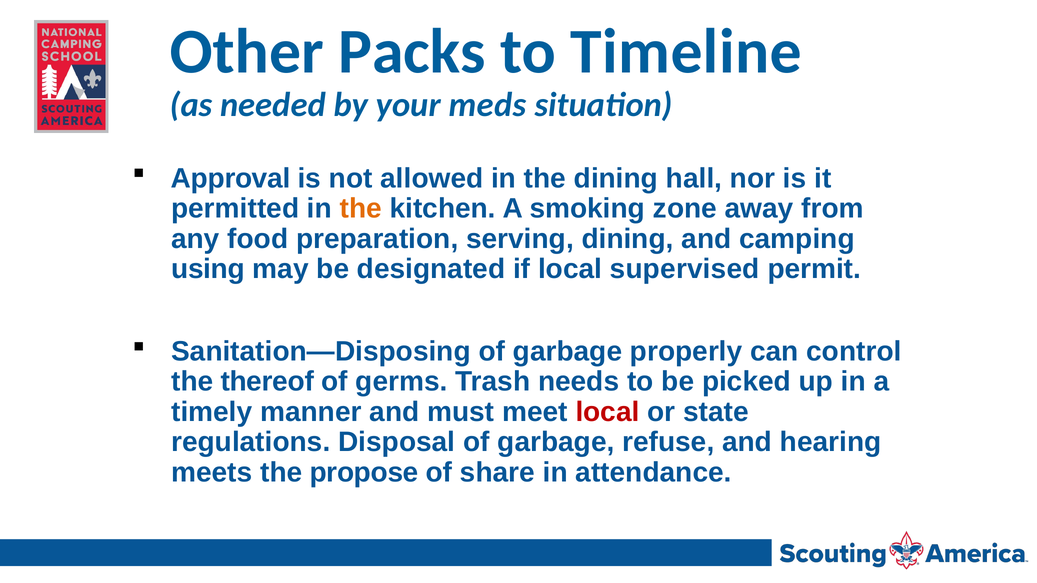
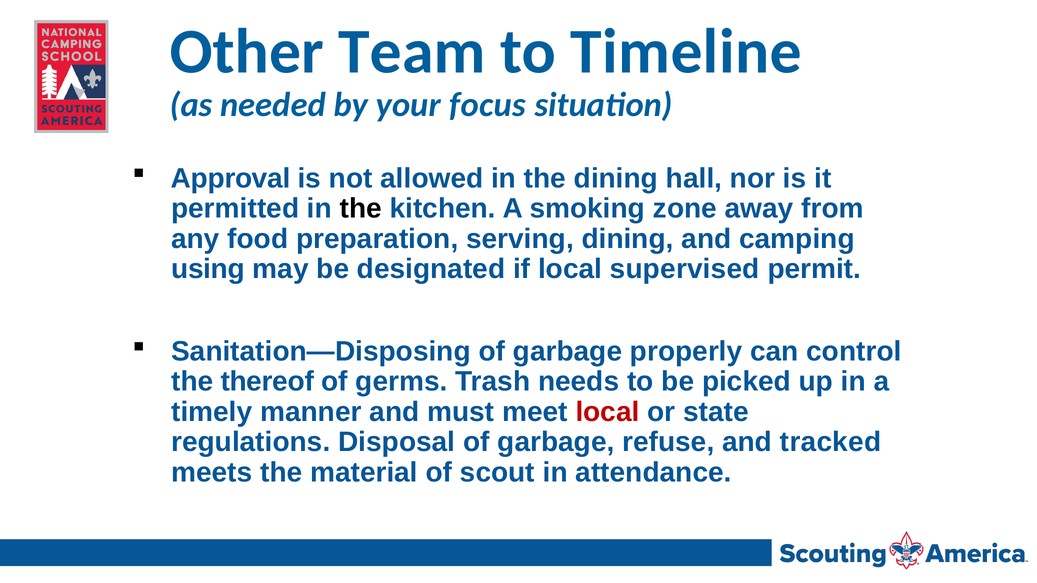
Packs: Packs -> Team (412, 52)
meds: meds -> focus (488, 105)
the colour: orange -> black (361, 209)
hearing: hearing -> tracked (831, 442)
propose: propose -> material (364, 473)
share: share -> scout (497, 473)
